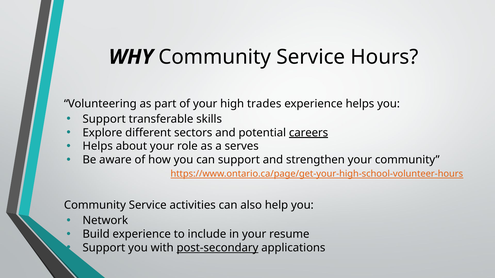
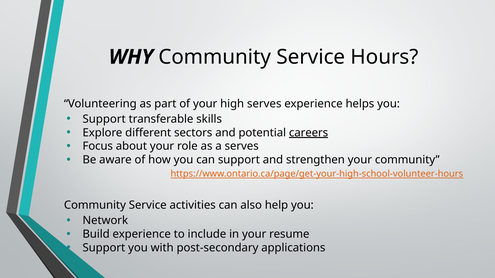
high trades: trades -> serves (264, 104)
Helps: Helps -> Focus (98, 146)
post-secondary underline: present -> none (217, 248)
